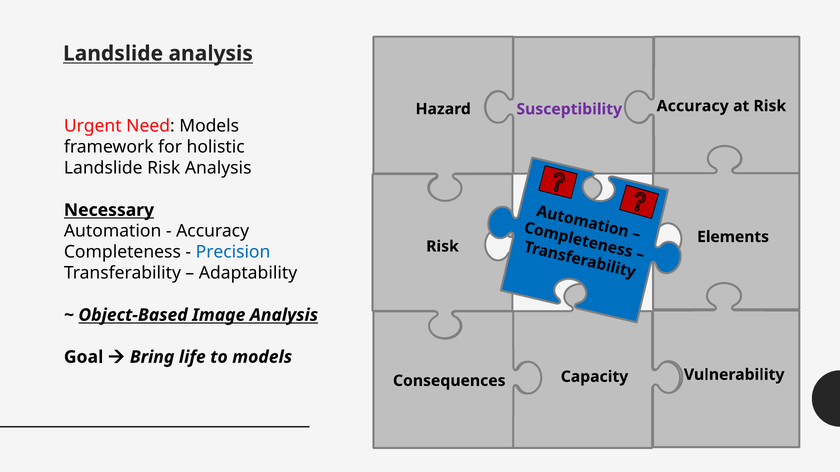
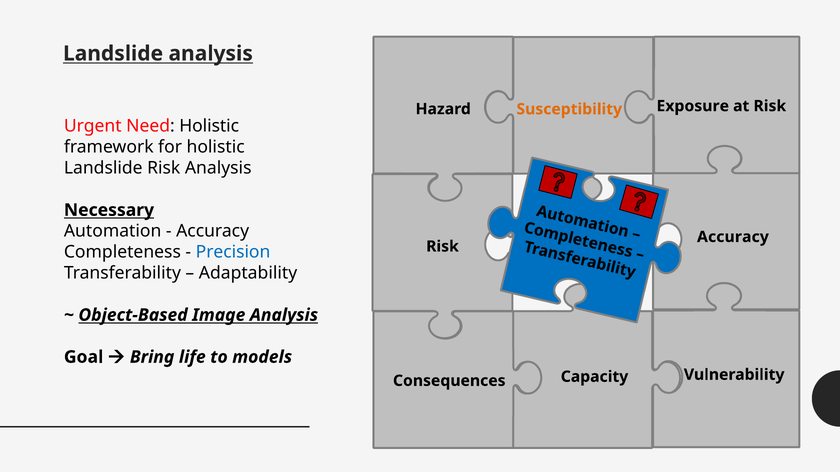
Accuracy: Accuracy -> Exposure (693, 106)
Susceptibility colour: purple -> orange (569, 109)
Need Models: Models -> Holistic (209, 126)
Elements: Elements -> Accuracy (733, 237)
